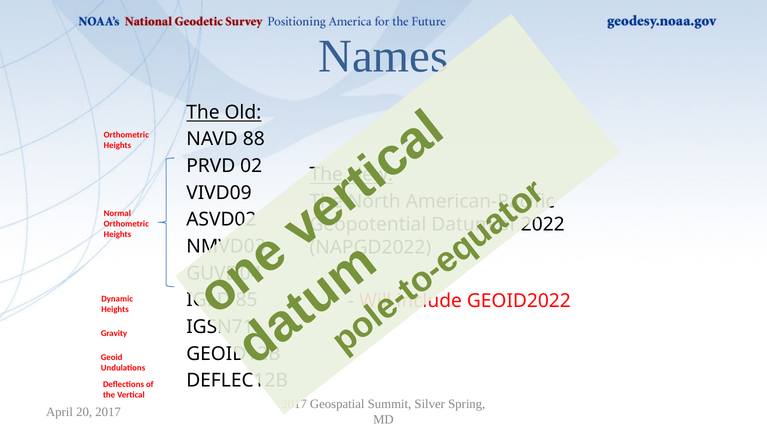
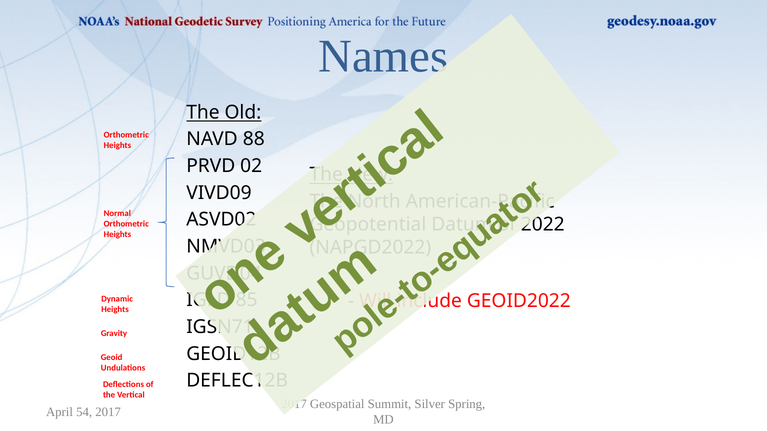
20: 20 -> 54 (84, 412)
